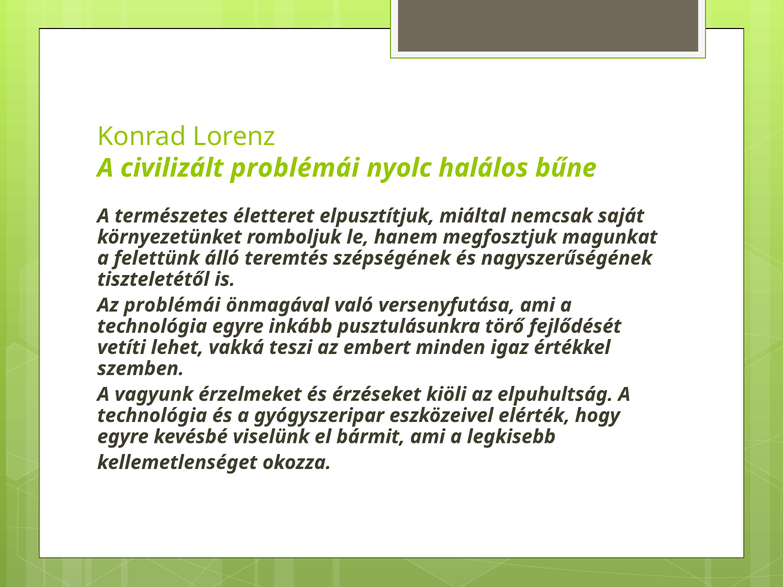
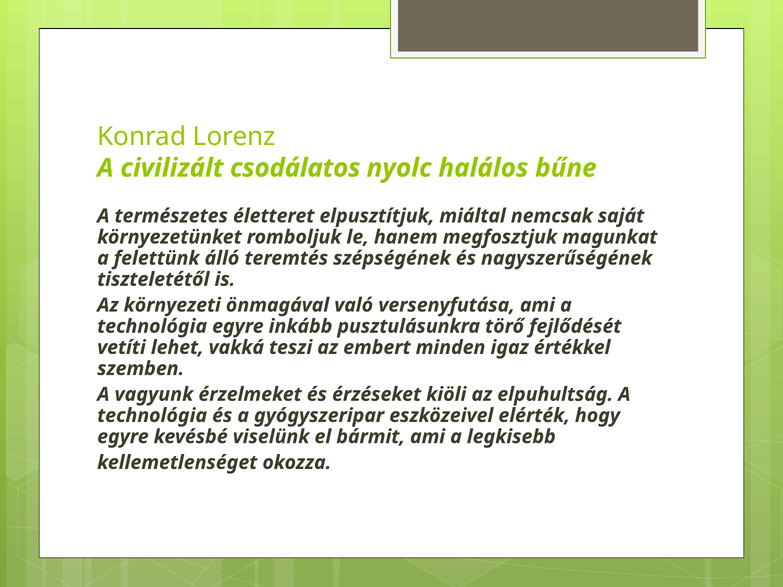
civilizált problémái: problémái -> csodálatos (295, 168)
Az problémái: problémái -> környezeti (172, 305)
